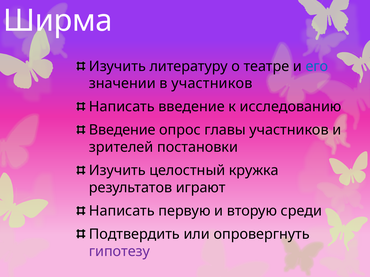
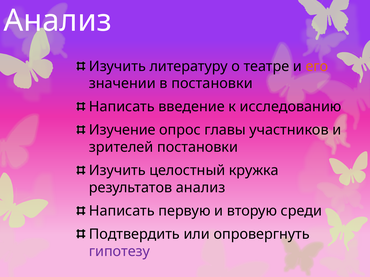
Ширма: Ширма -> Анализ (58, 21)
его colour: blue -> orange (317, 66)
в участников: участников -> постановки (212, 84)
Введение: Введение -> Изучение (122, 130)
результатов играют: играют -> анализ (201, 188)
